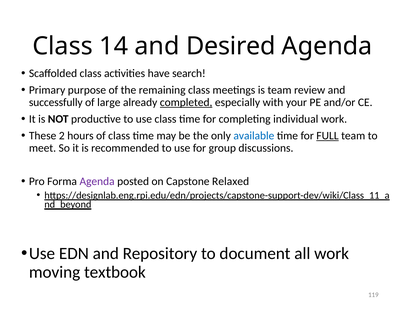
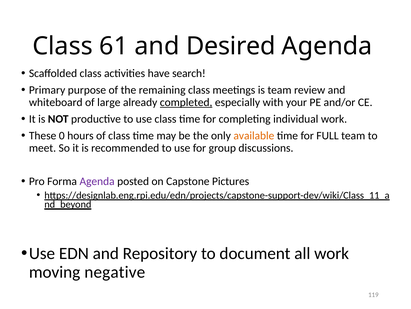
14: 14 -> 61 (114, 46)
successfully: successfully -> whiteboard (56, 102)
2: 2 -> 0 (62, 135)
available colour: blue -> orange (254, 135)
FULL underline: present -> none (328, 135)
Relaxed: Relaxed -> Pictures (231, 181)
textbook: textbook -> negative (115, 271)
